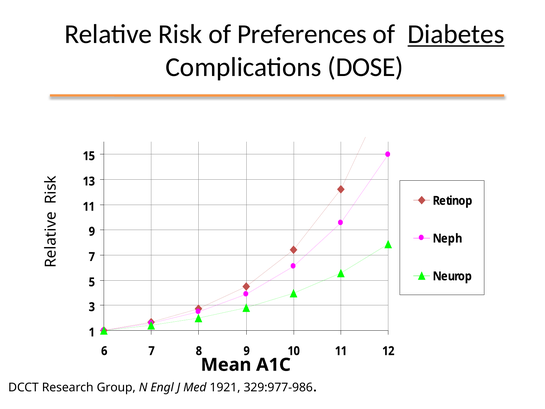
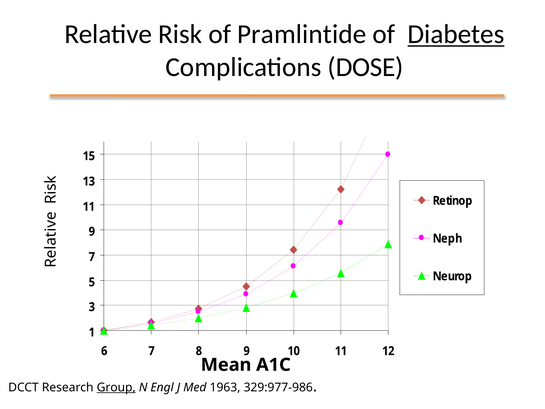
Preferences: Preferences -> Pramlintide (302, 34)
Group underline: none -> present (116, 387)
1921: 1921 -> 1963 (225, 387)
